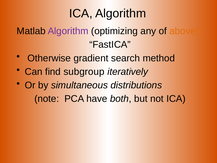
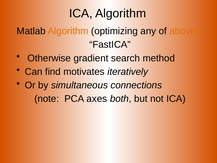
Algorithm colour: purple -> orange (68, 31)
subgroup: subgroup -> motivates (84, 72)
distributions: distributions -> connections (136, 85)
have: have -> axes (97, 99)
